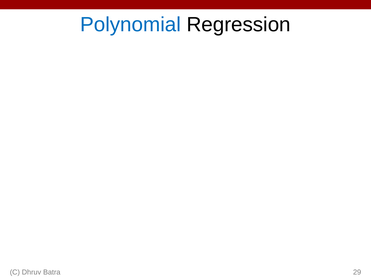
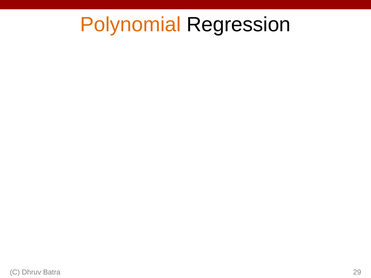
Polynomial colour: blue -> orange (131, 25)
